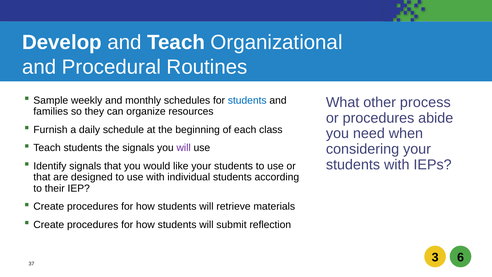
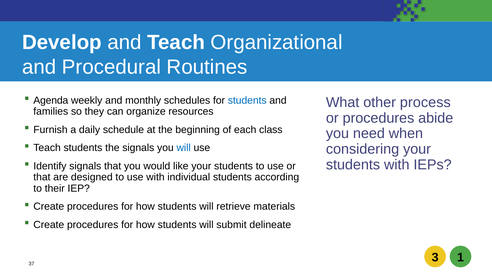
Sample: Sample -> Agenda (51, 100)
will colour: purple -> blue (184, 148)
reflection: reflection -> delineate (270, 225)
6: 6 -> 1 (461, 257)
